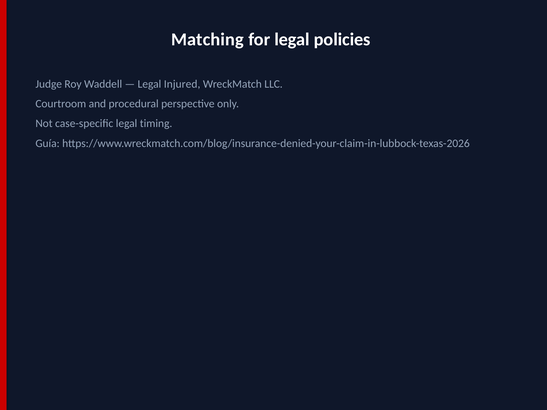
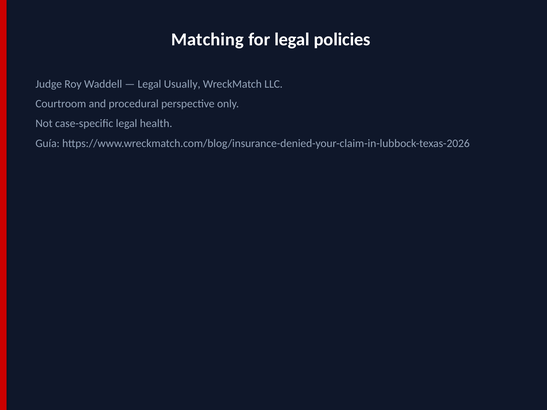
Injured: Injured -> Usually (182, 84)
timing: timing -> health (156, 124)
